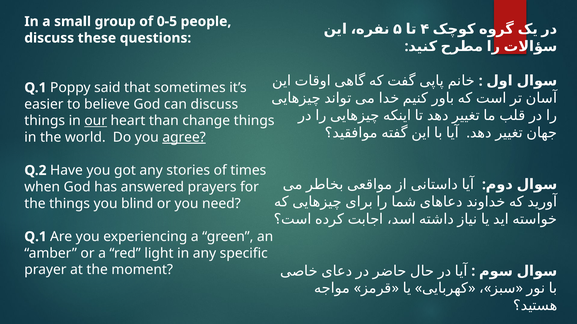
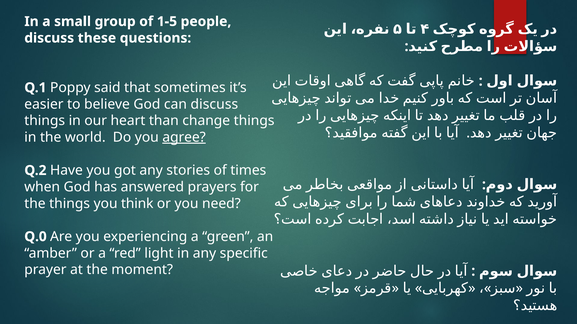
0-5: 0-5 -> 1-5 (167, 22)
our underline: present -> none (96, 121)
blind: blind -> think (137, 204)
Q.1: Q.1 -> Q.0 (35, 237)
